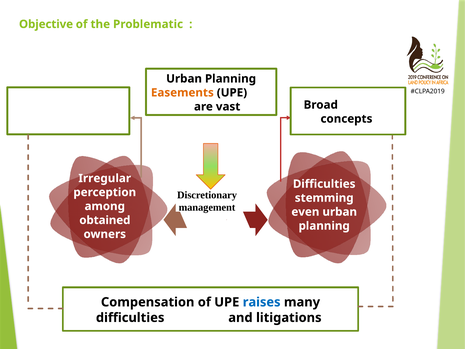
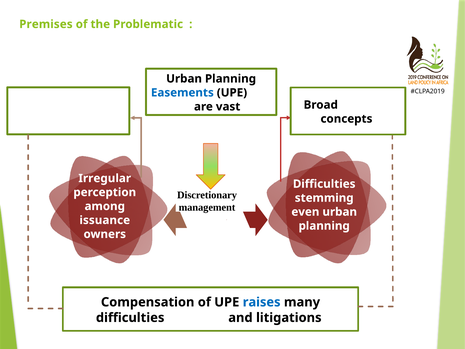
Objective: Objective -> Premises (46, 24)
Easements colour: orange -> blue (182, 93)
obtained: obtained -> issuance (105, 220)
